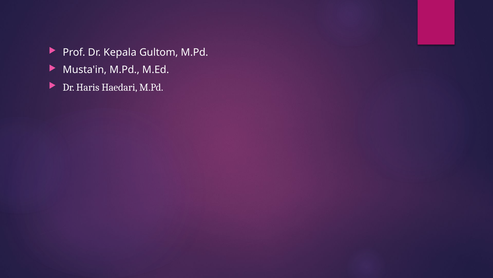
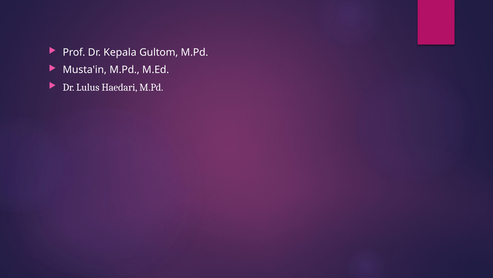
Haris: Haris -> Lulus (88, 87)
